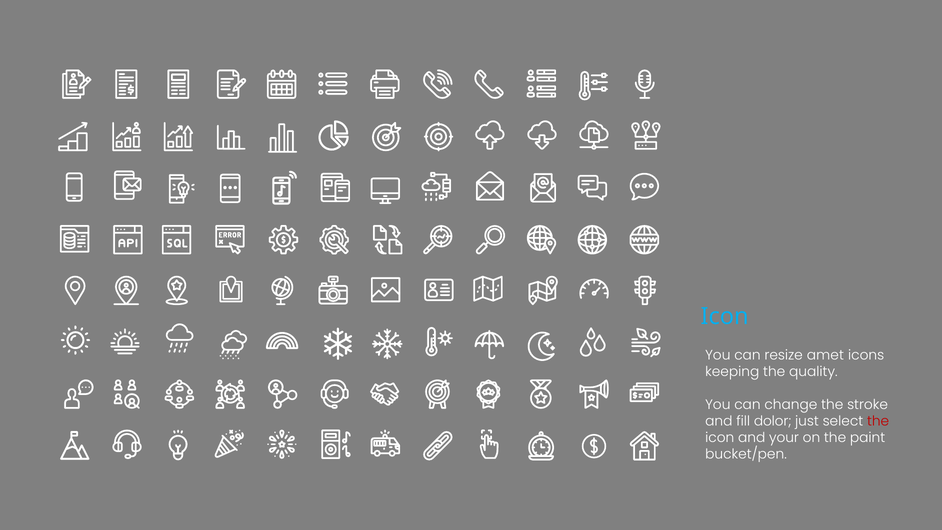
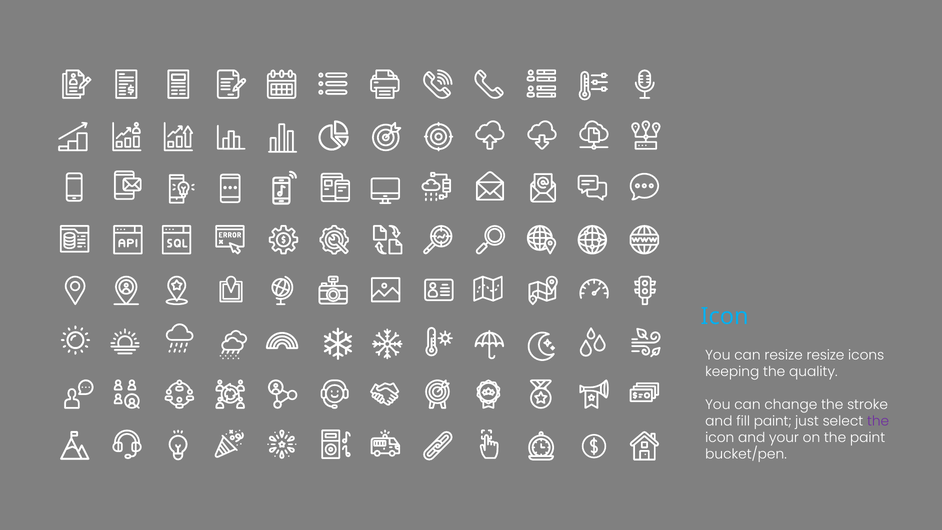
resize amet: amet -> resize (825, 355)
fill dolor: dolor -> paint (773, 421)
the colour: red -> purple (878, 421)
